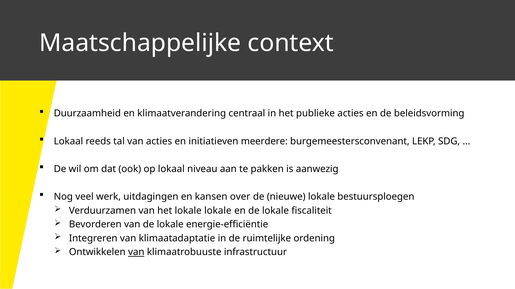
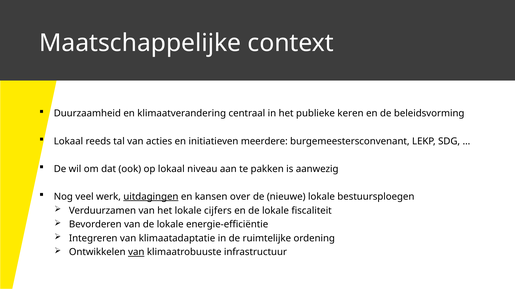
publieke acties: acties -> keren (350, 114)
uitdagingen underline: none -> present (151, 197)
lokale lokale: lokale -> cijfers (218, 211)
